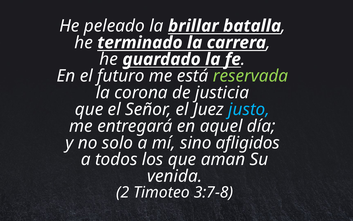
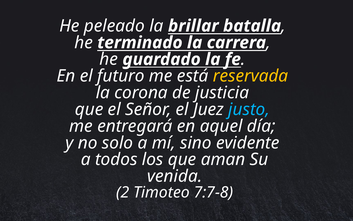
reservada colour: light green -> yellow (251, 76)
afligidos: afligidos -> evidente (248, 143)
3:7-8: 3:7-8 -> 7:7-8 (213, 192)
